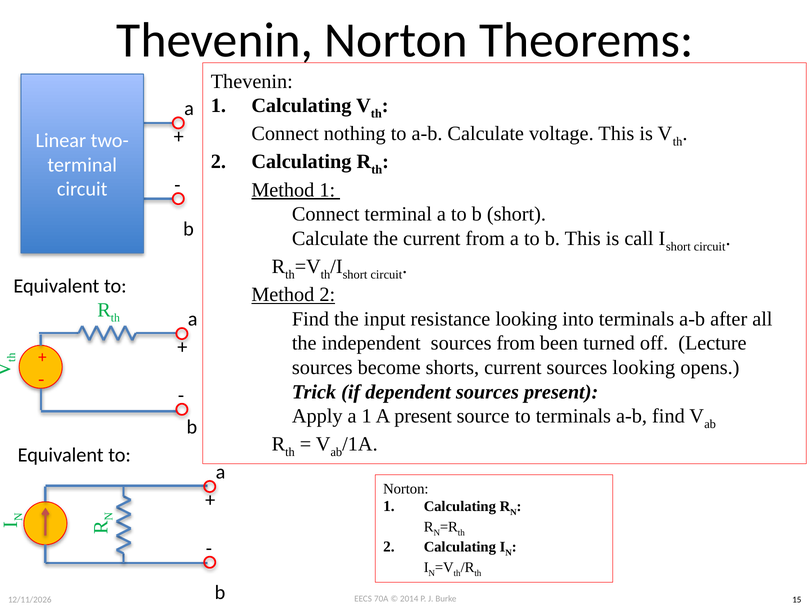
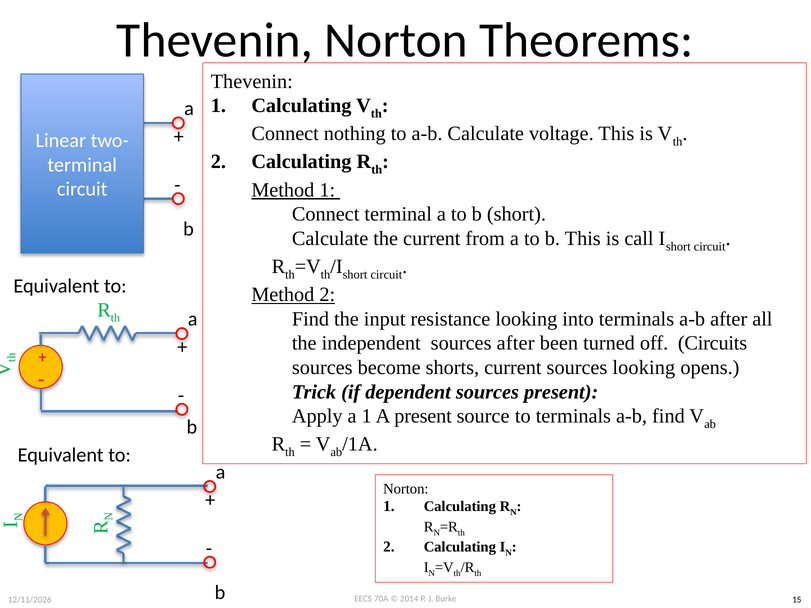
sources from: from -> after (516, 343)
Lecture: Lecture -> Circuits (713, 343)
